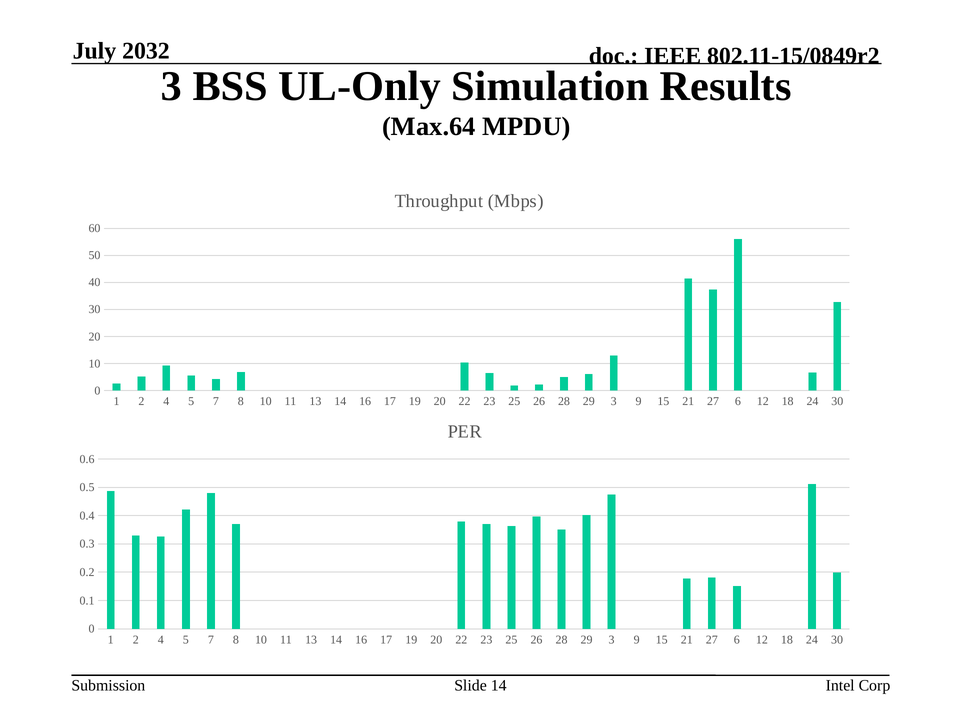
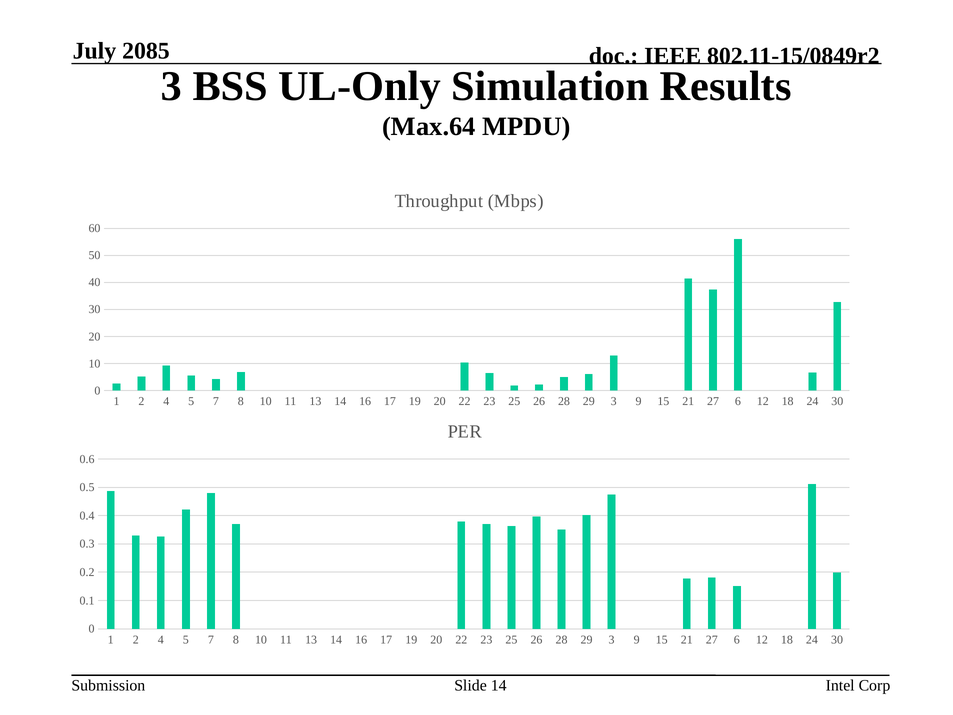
2032: 2032 -> 2085 (146, 51)
